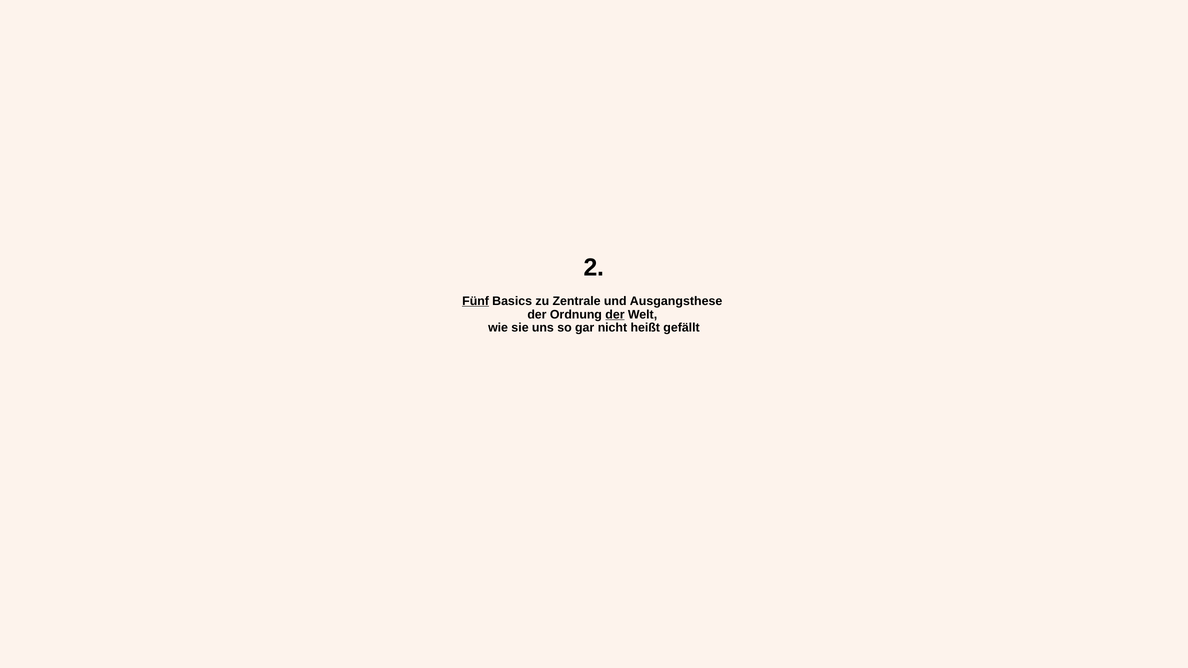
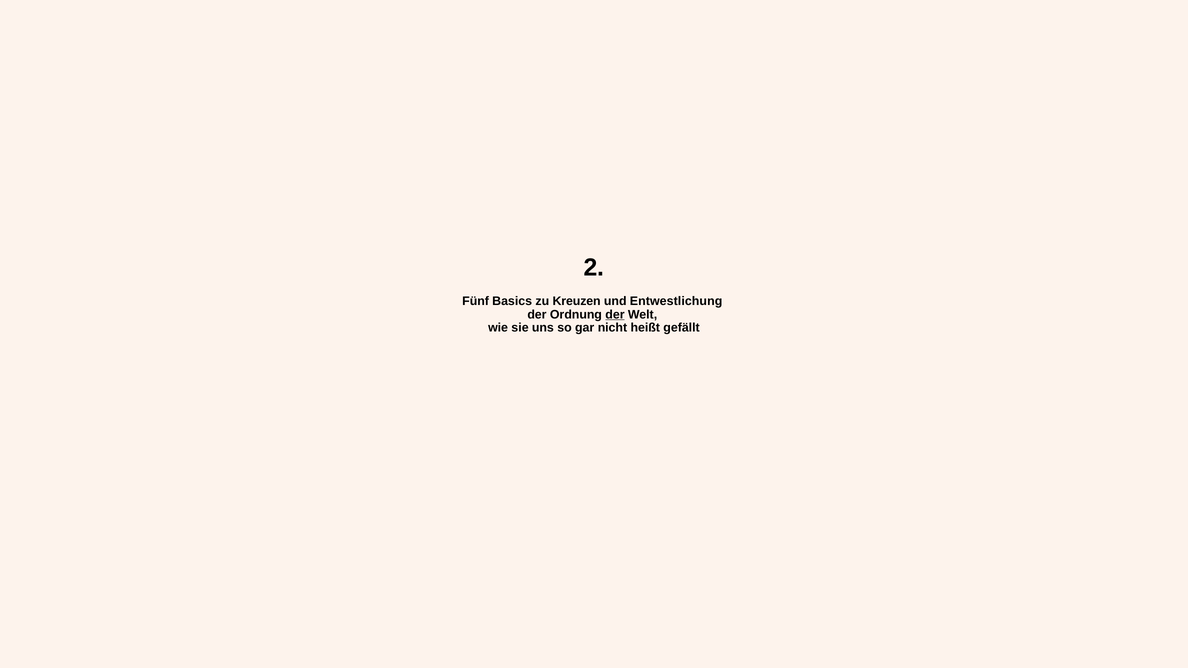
Fünf underline: present -> none (476, 301)
Zentrale: Zentrale -> Kreuzen (577, 301)
Ausgangsthese: Ausgangsthese -> Entwestlichung (676, 301)
